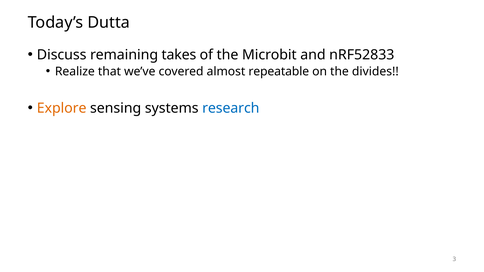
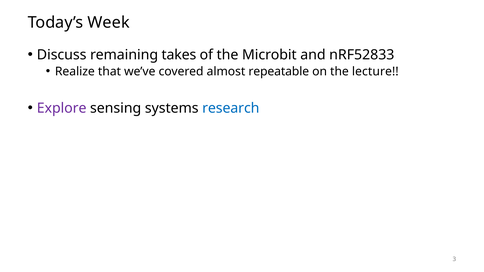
Dutta: Dutta -> Week (109, 23)
divides: divides -> lecture (375, 71)
Explore colour: orange -> purple (62, 108)
